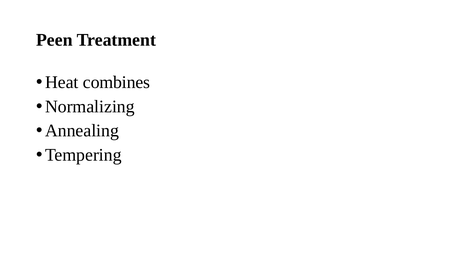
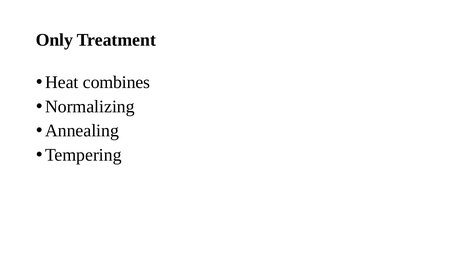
Peen: Peen -> Only (54, 40)
